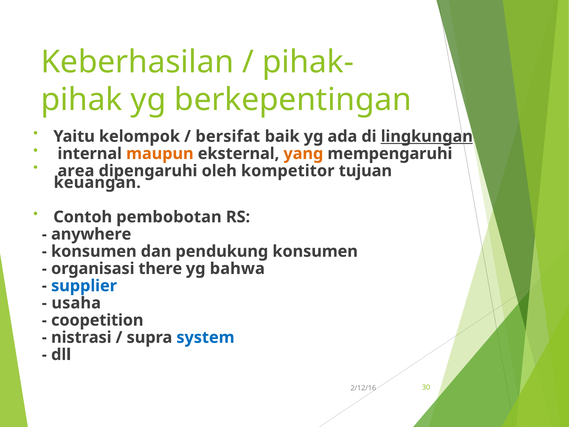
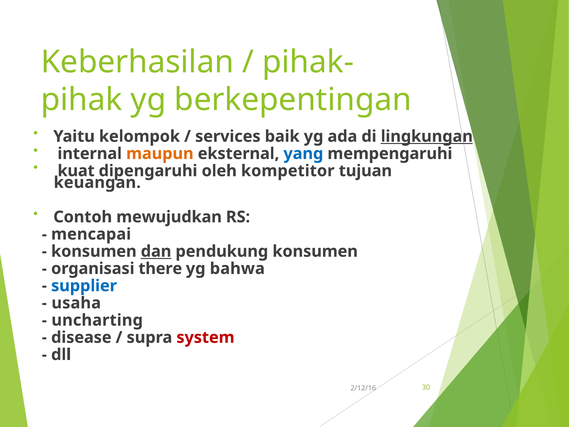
bersifat: bersifat -> services (228, 136)
yang colour: orange -> blue (303, 154)
area: area -> kuat (76, 171)
pembobotan: pembobotan -> mewujudkan (169, 217)
anywhere: anywhere -> mencapai (91, 234)
dan underline: none -> present (156, 251)
coopetition: coopetition -> uncharting (97, 320)
nistrasi: nistrasi -> disease (81, 337)
system colour: blue -> red (205, 337)
